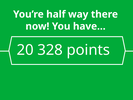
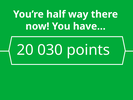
328: 328 -> 030 (50, 50)
